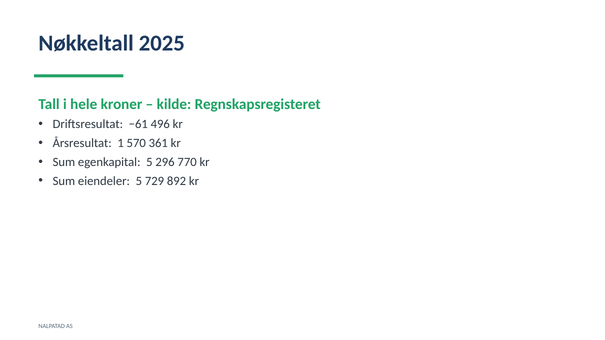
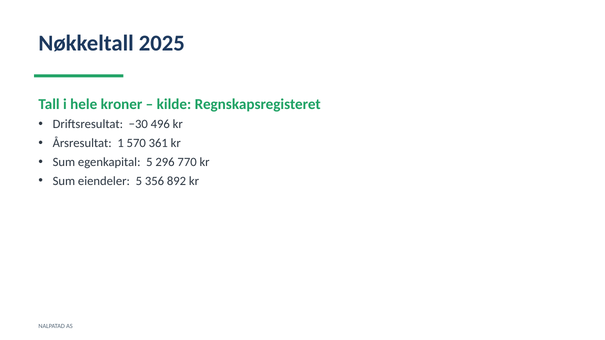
−61: −61 -> −30 (138, 124)
729: 729 -> 356 (154, 181)
